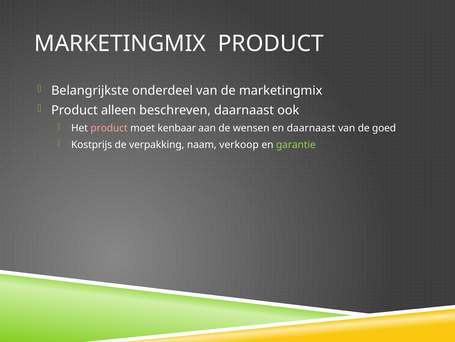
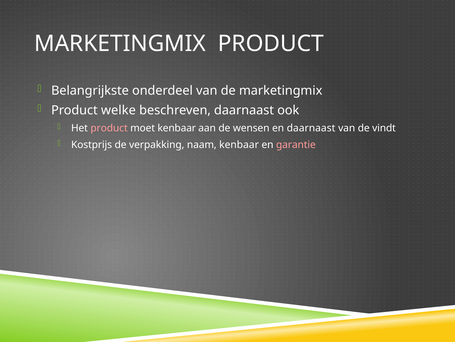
alleen: alleen -> welke (118, 110)
goed: goed -> vindt (384, 128)
naam verkoop: verkoop -> kenbaar (239, 144)
garantie colour: light green -> pink (296, 144)
